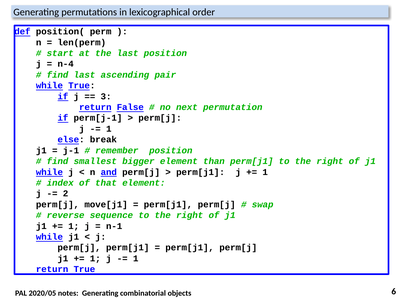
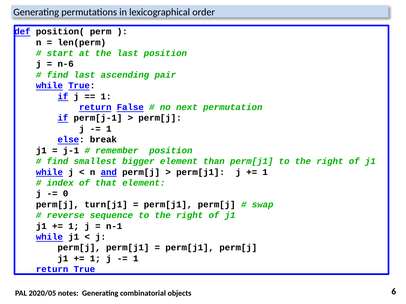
n-4: n-4 -> n-6 (66, 64)
3: 3 -> 1 (106, 97)
2: 2 -> 0 (66, 194)
move[j1: move[j1 -> turn[j1 (106, 205)
